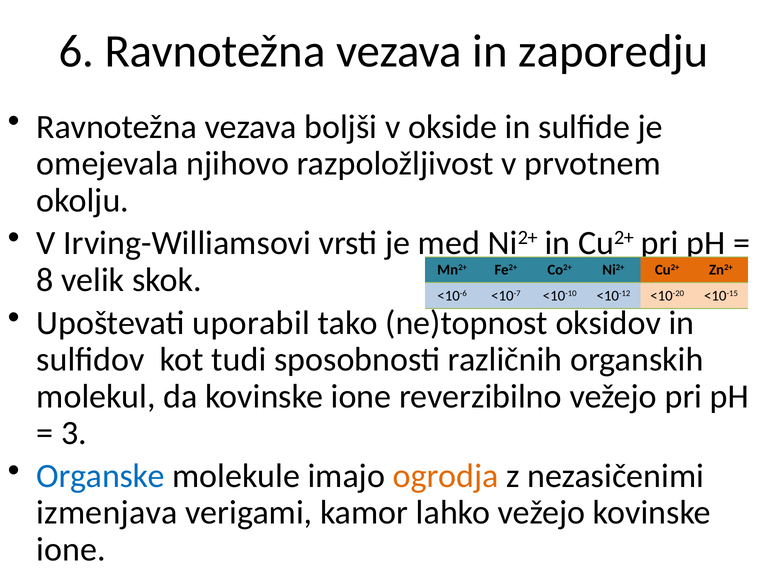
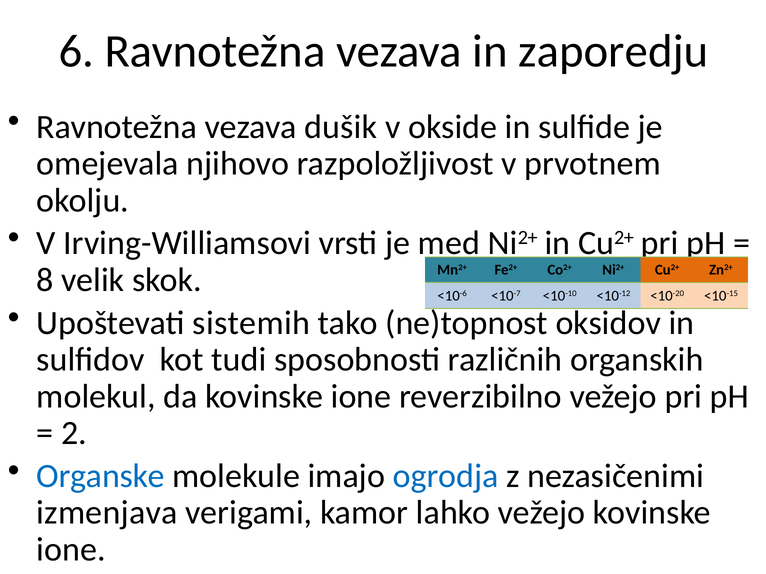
boljši: boljši -> dušik (341, 127)
uporabil: uporabil -> sistemih (251, 323)
3: 3 -> 2 (74, 433)
ogrodja colour: orange -> blue (446, 476)
